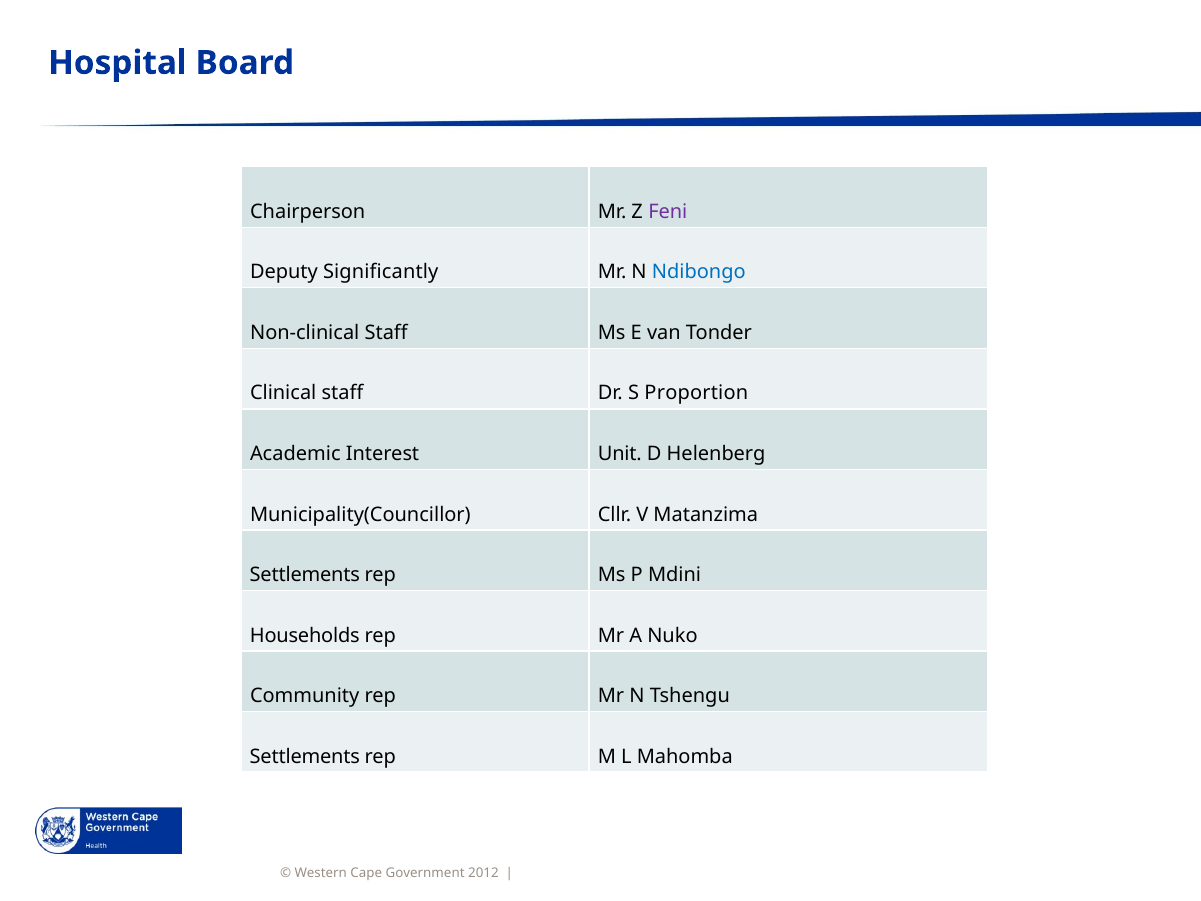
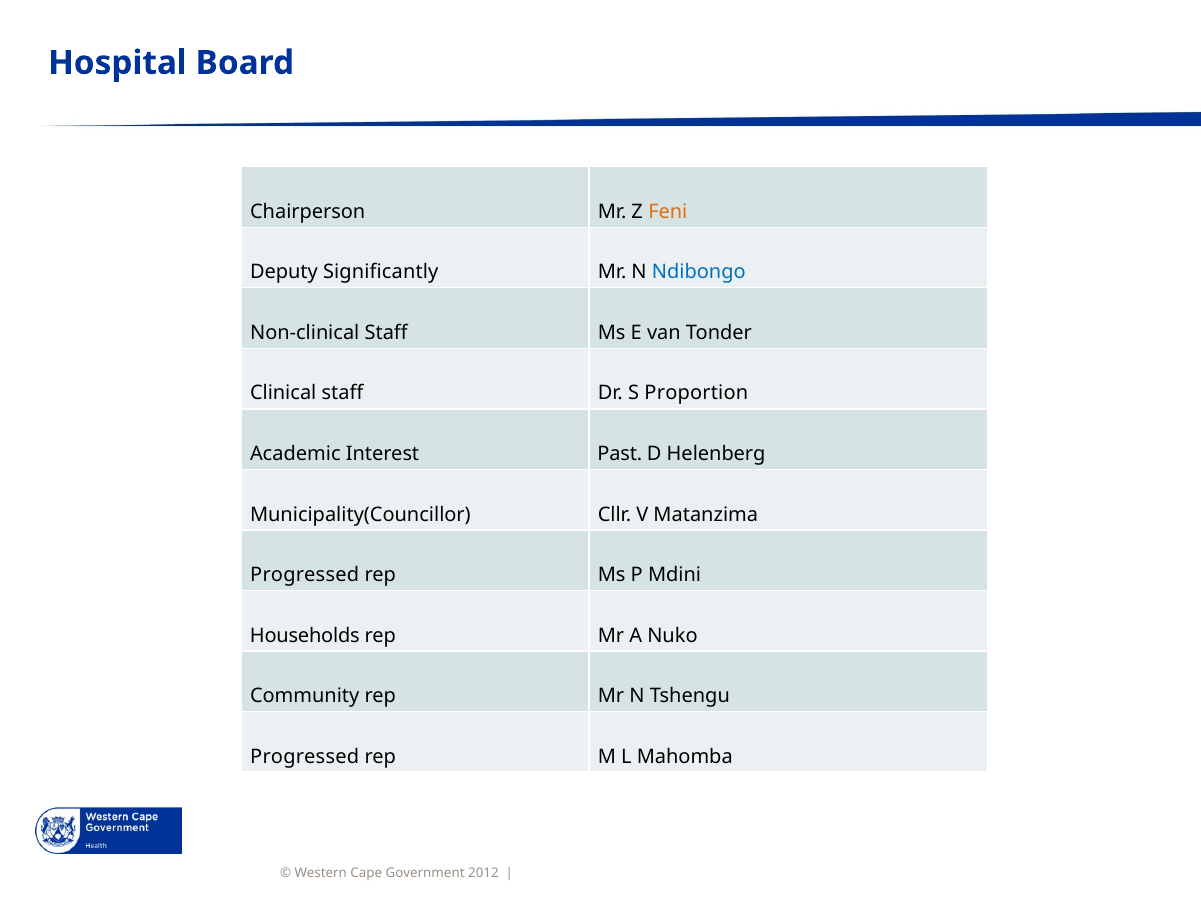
Feni colour: purple -> orange (668, 212)
Unit: Unit -> Past (620, 454)
Settlements: Settlements -> Progressed (305, 575)
Settlements: Settlements -> Progressed (305, 756)
